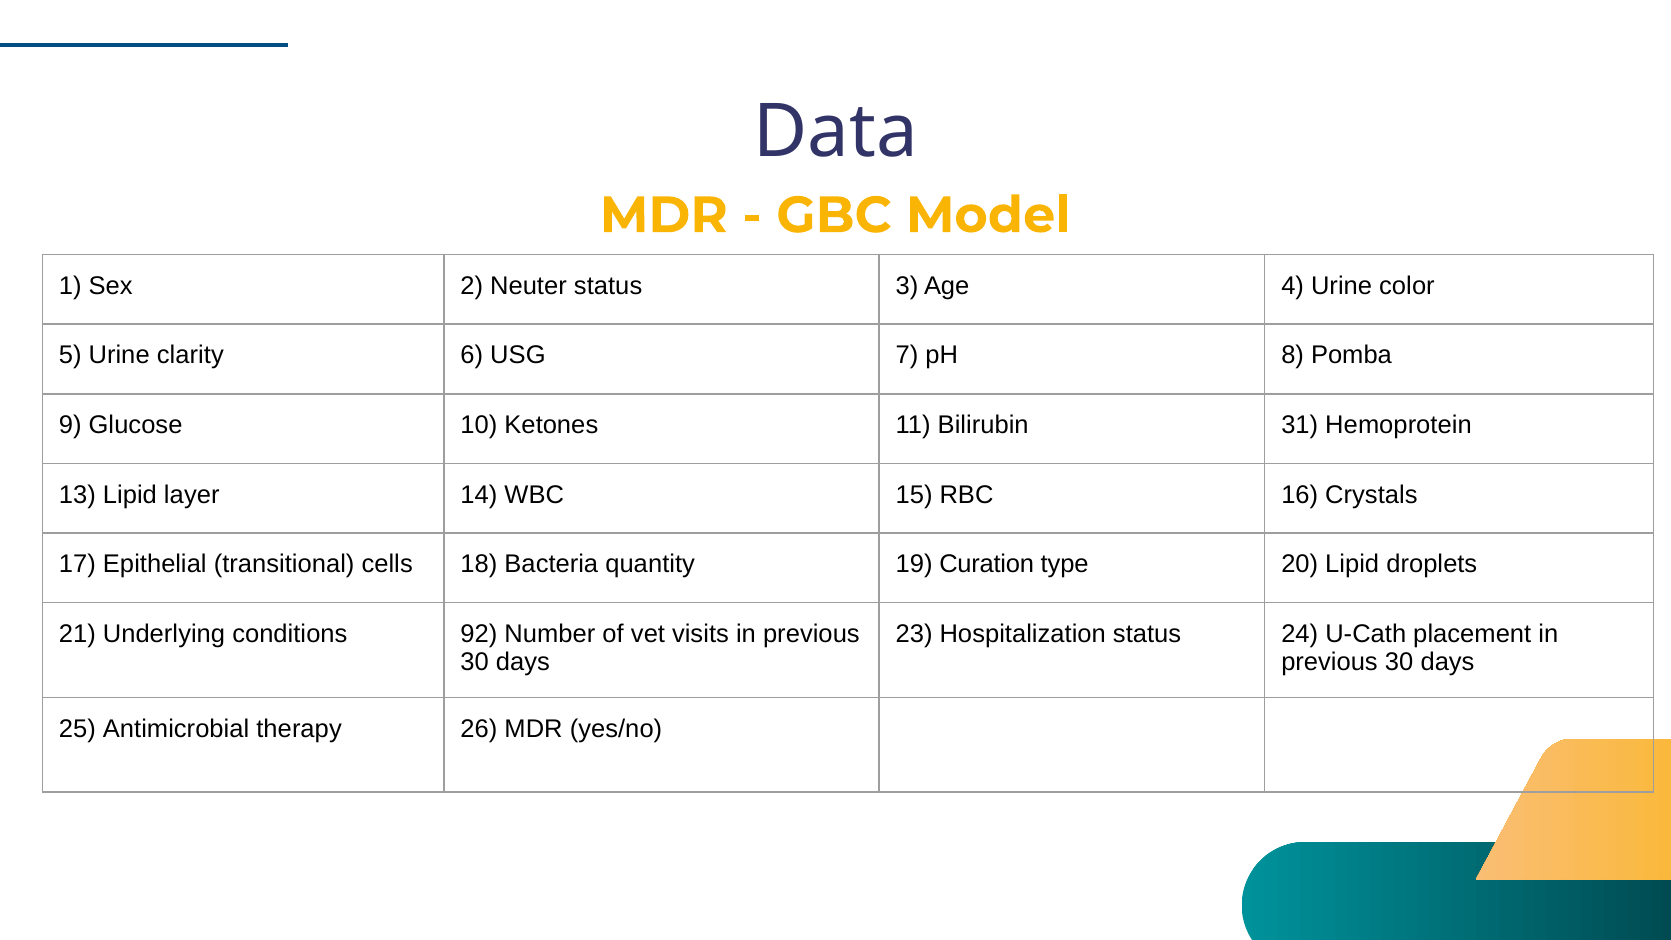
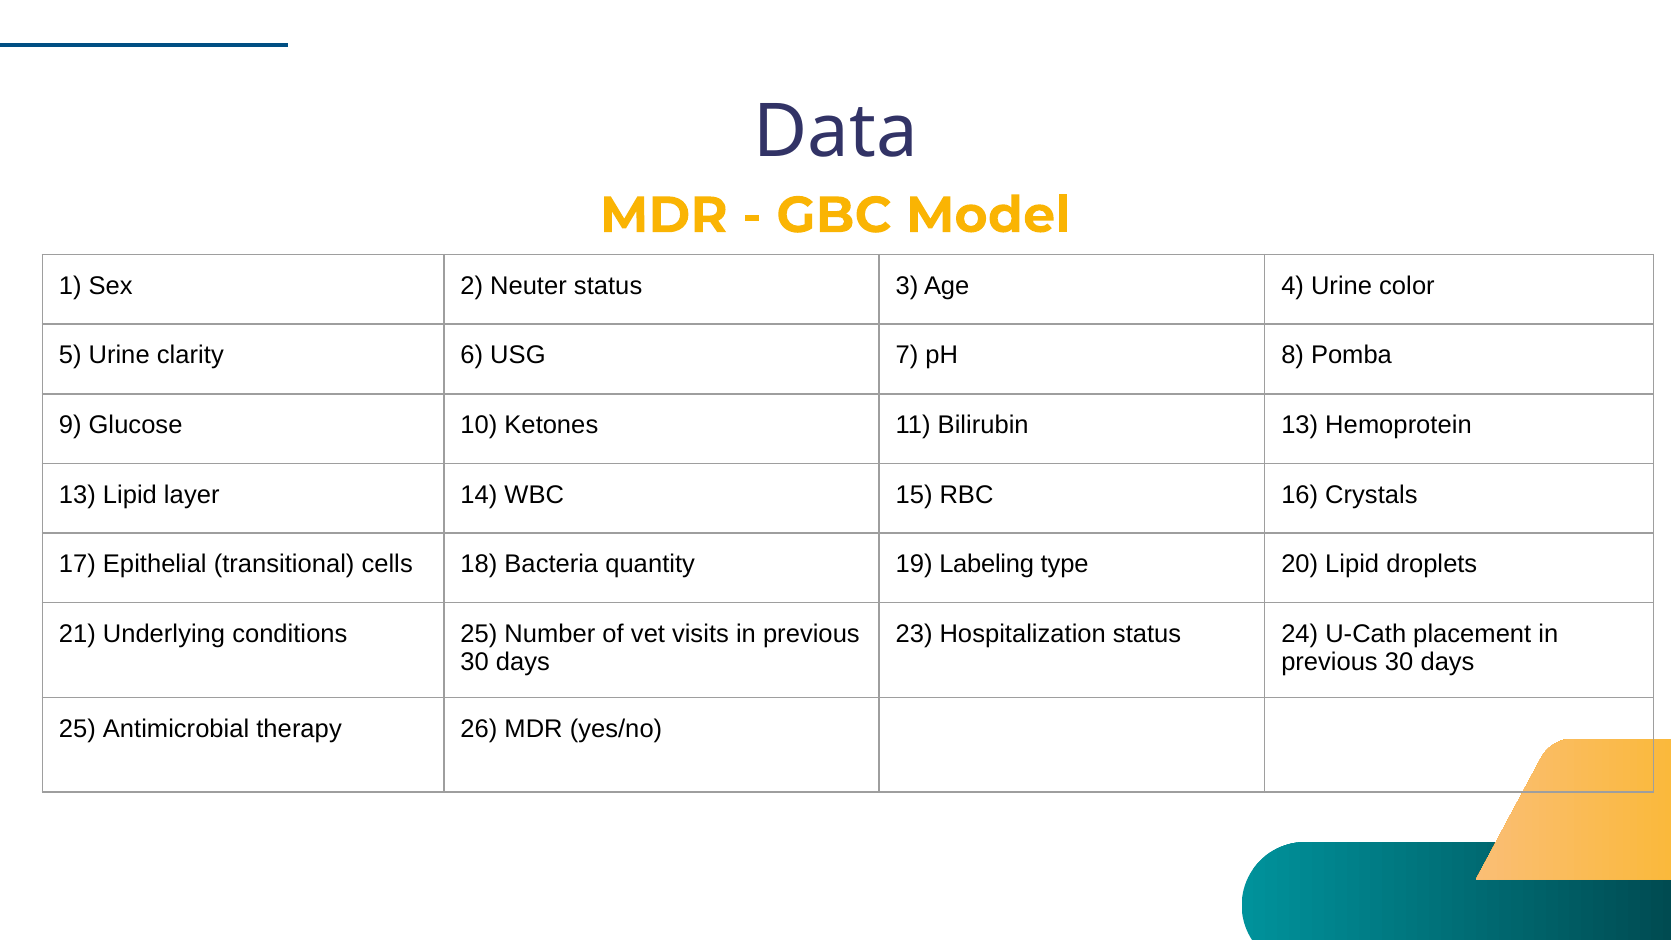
Bilirubin 31: 31 -> 13 (1300, 425)
Curation: Curation -> Labeling (987, 564)
conditions 92: 92 -> 25 (479, 634)
